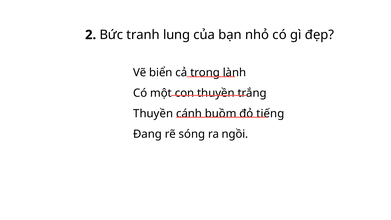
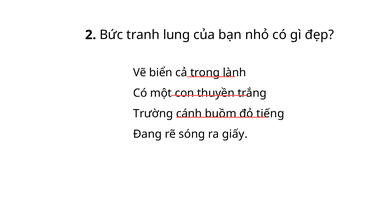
Thuyền: Thuyền -> Trường (153, 114)
ngồi: ngồi -> giấy (235, 134)
